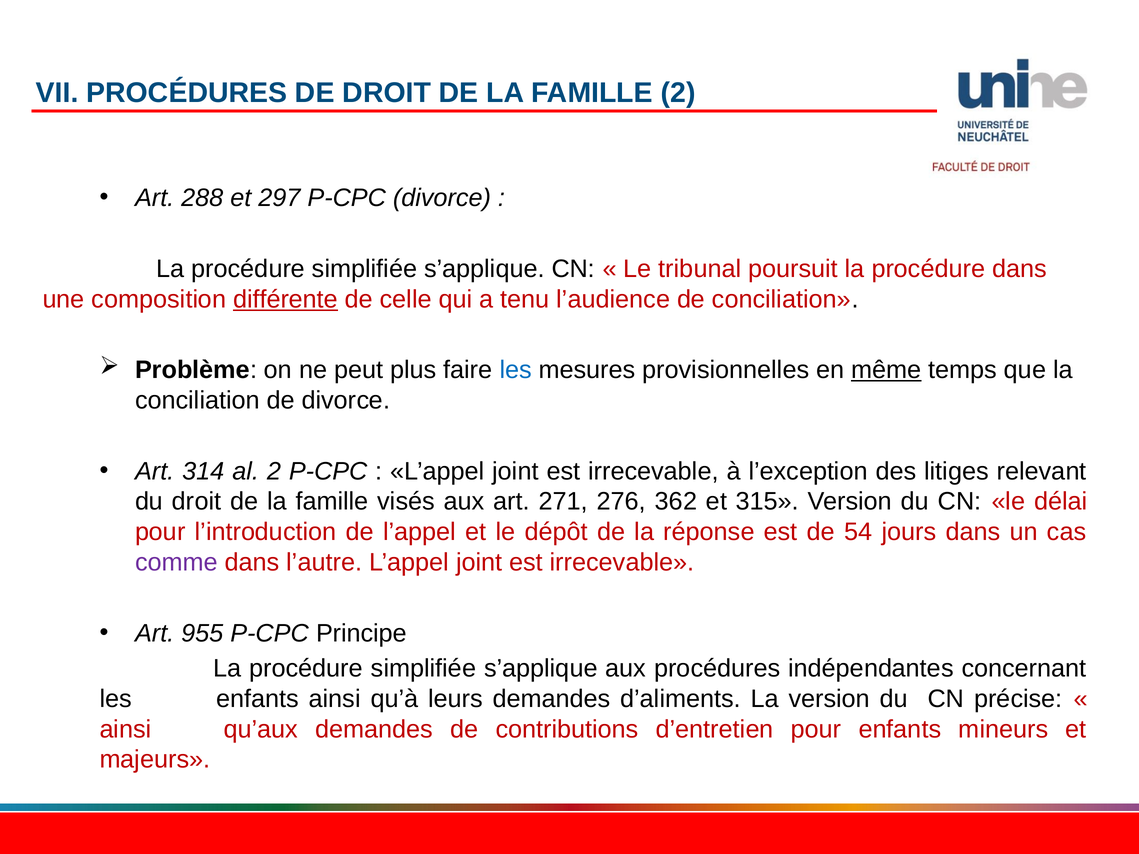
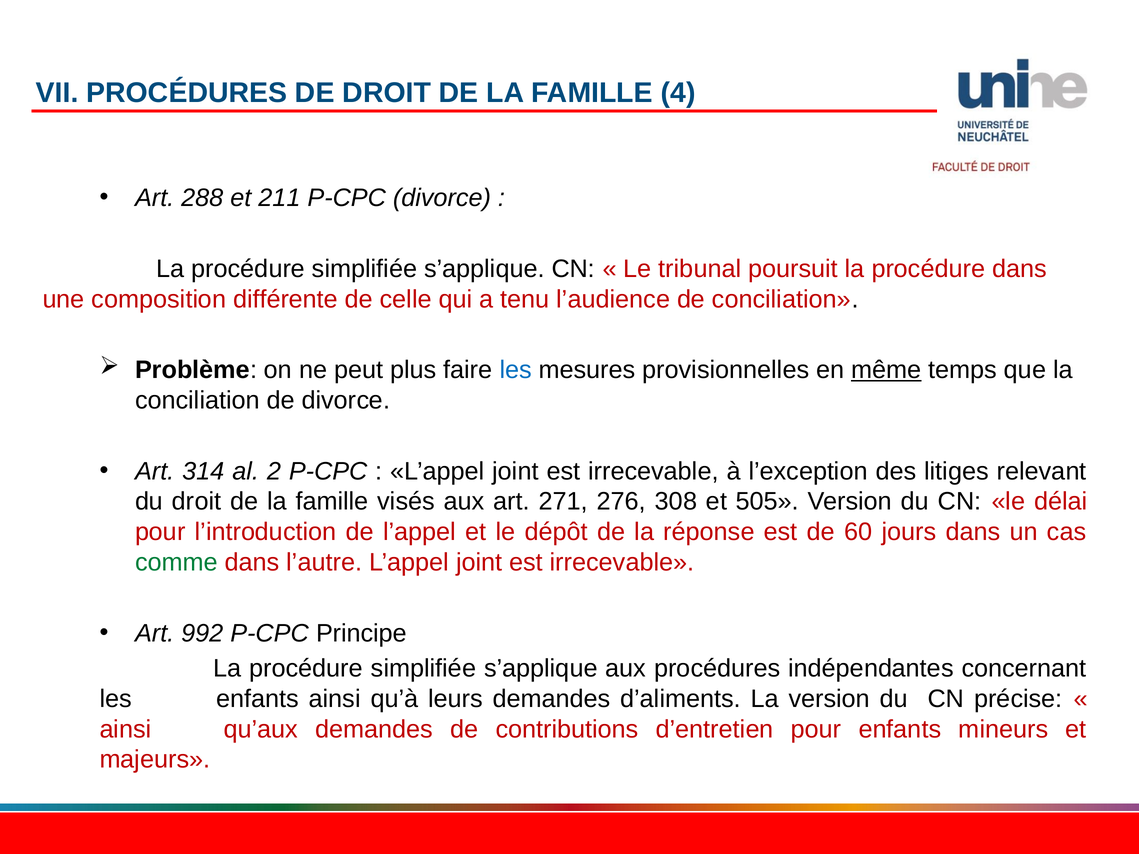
FAMILLE 2: 2 -> 4 (678, 93)
297: 297 -> 211 (279, 198)
différente underline: present -> none (285, 299)
362: 362 -> 308 (676, 502)
315: 315 -> 505 (767, 502)
54: 54 -> 60 (858, 532)
comme colour: purple -> green (176, 562)
955: 955 -> 992 (202, 633)
